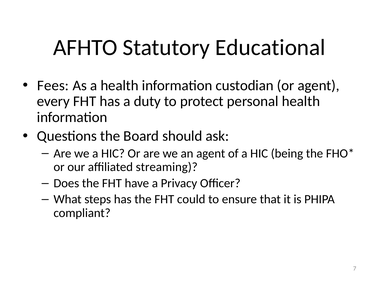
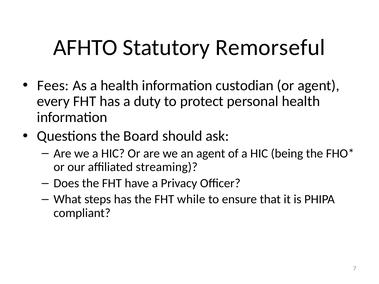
Educational: Educational -> Remorseful (270, 47)
could: could -> while (191, 199)
